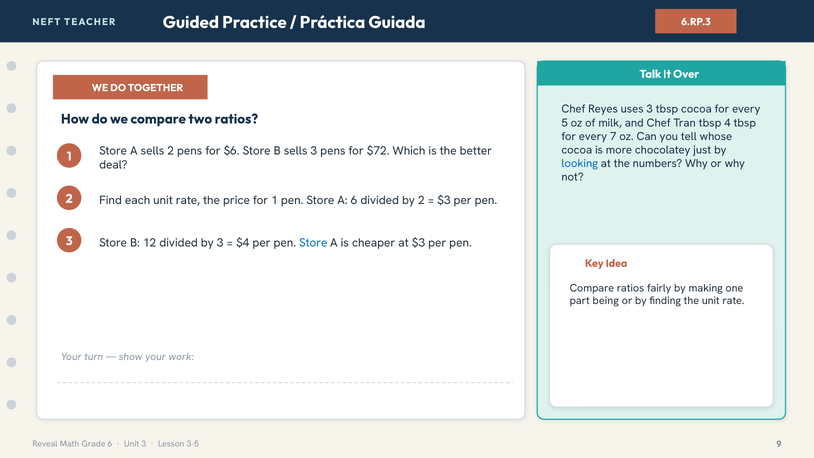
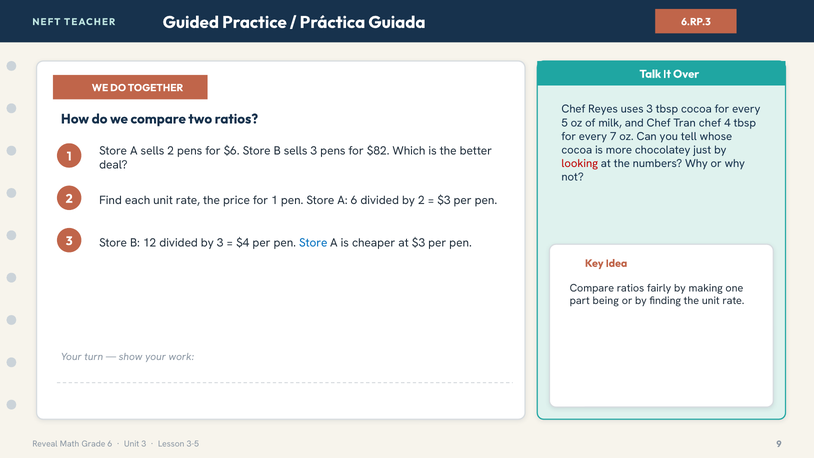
Tran tbsp: tbsp -> chef (710, 123)
$72: $72 -> $82 (378, 151)
looking colour: blue -> red (580, 164)
